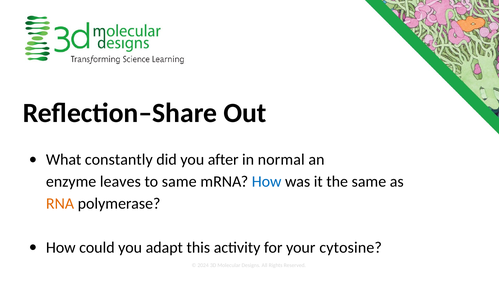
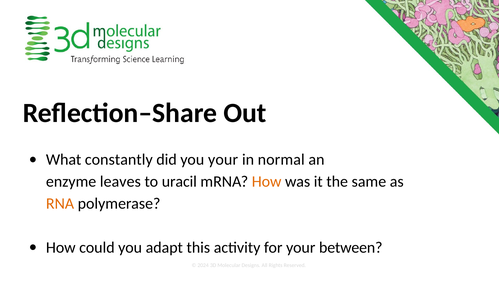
you after: after -> your (223, 159)
to same: same -> uracil (179, 181)
How colour: blue -> orange (267, 181)
cytosine: cytosine -> between (351, 247)
